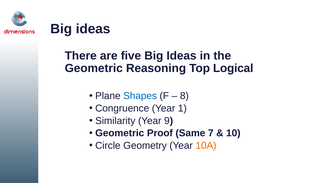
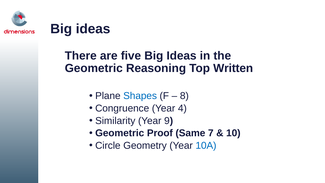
Logical: Logical -> Written (233, 68)
1: 1 -> 4 (182, 108)
10A colour: orange -> blue (206, 145)
